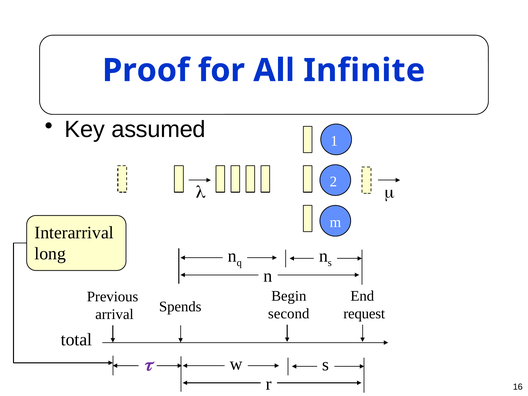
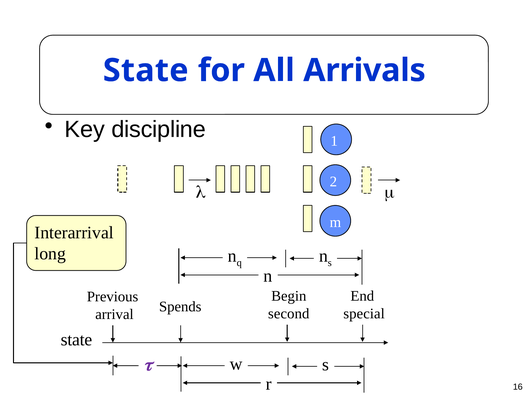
Proof: Proof -> State (146, 70)
Infinite: Infinite -> Arrivals (365, 70)
assumed: assumed -> discipline (159, 129)
request: request -> special (364, 314)
total: total -> state (77, 340)
